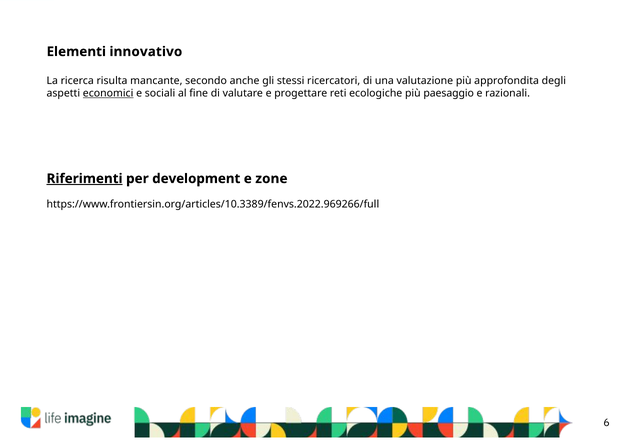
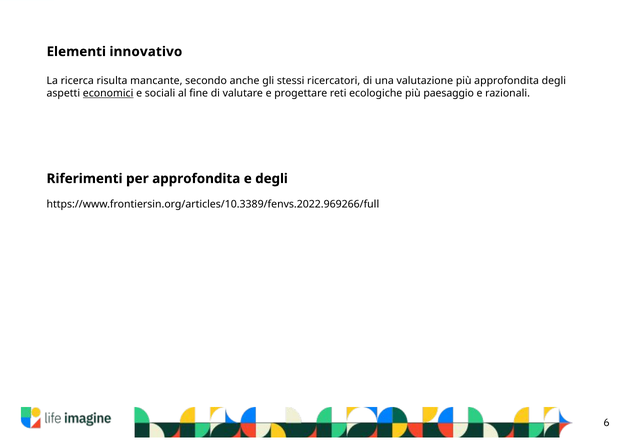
Riferimenti underline: present -> none (85, 179)
per development: development -> approfondita (196, 179)
e zone: zone -> degli (272, 179)
